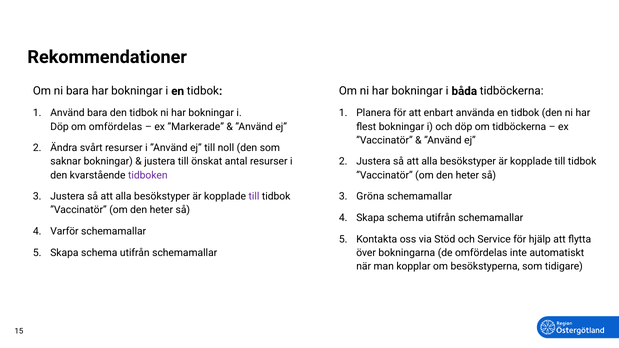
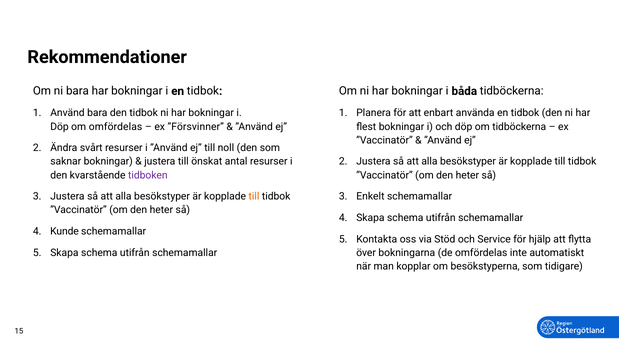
”Markerade: ”Markerade -> ”Försvinner (196, 127)
till colour: purple -> orange (254, 197)
Gröna: Gröna -> Enkelt (370, 197)
Varför: Varför -> Kunde (64, 231)
